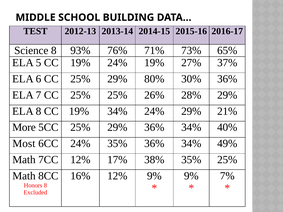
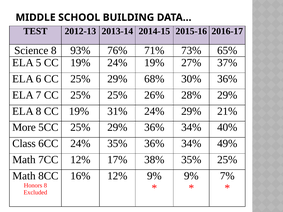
80%: 80% -> 68% (154, 79)
19% 34%: 34% -> 31% (117, 111)
Most: Most -> Class (24, 144)
